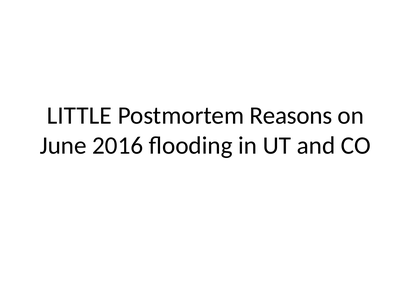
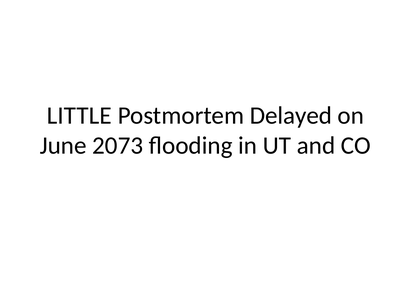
Reasons: Reasons -> Delayed (291, 115)
2016: 2016 -> 2073 (118, 146)
